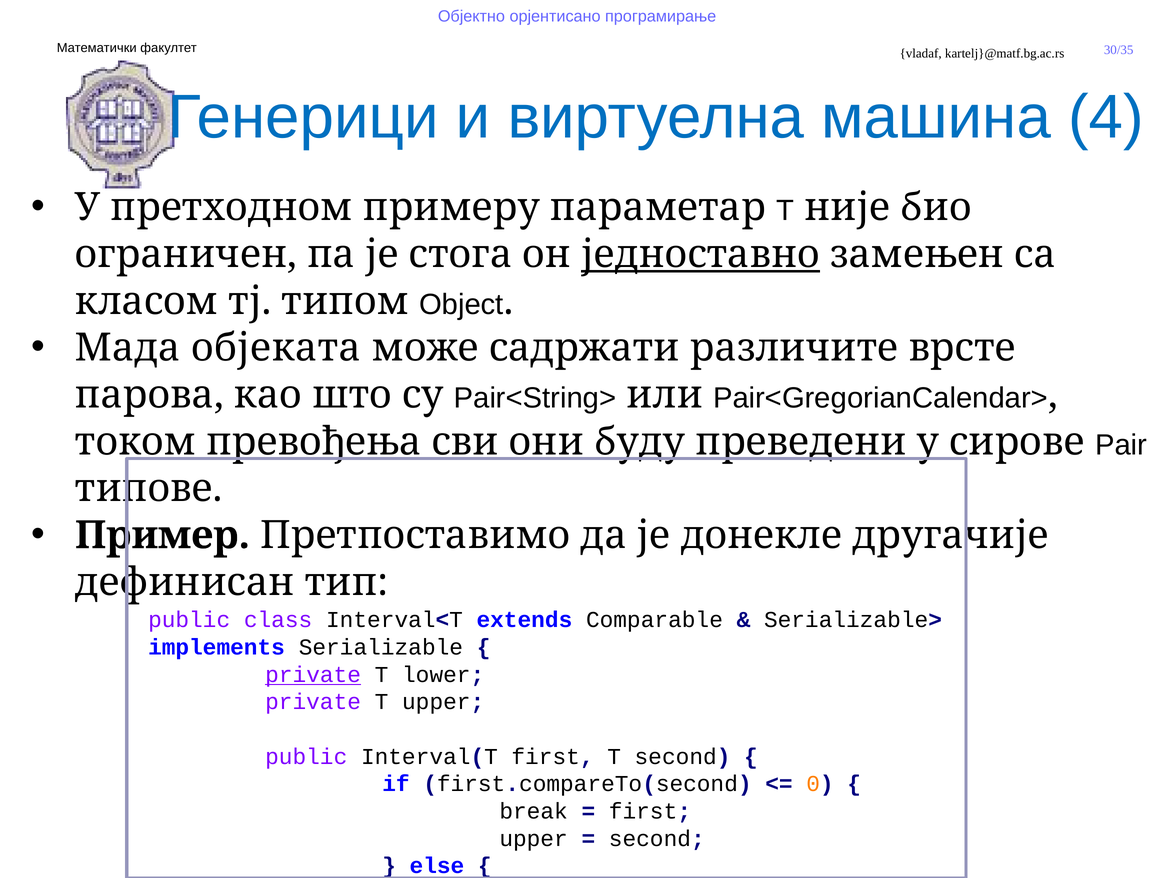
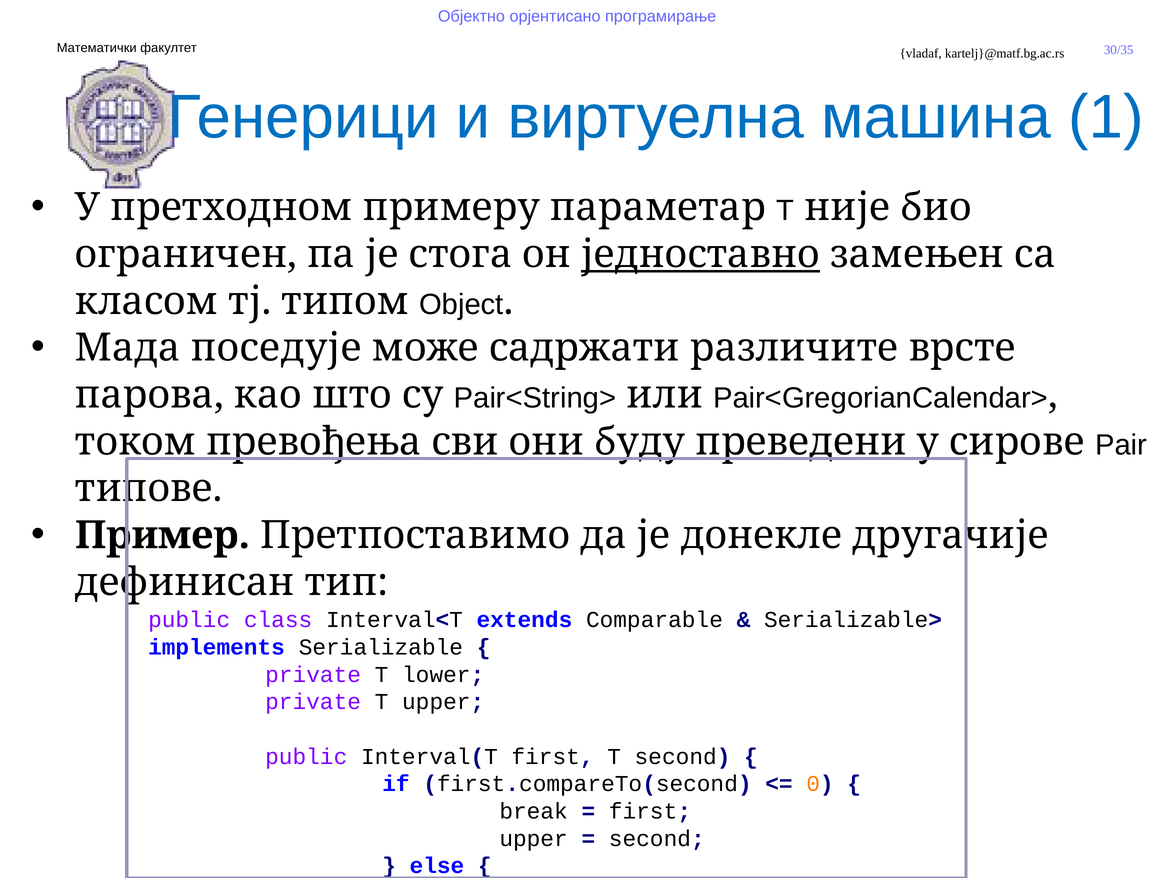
4: 4 -> 1 (1106, 117)
објеката: објеката -> поседује (276, 348)
private underline: present -> none (313, 675)
